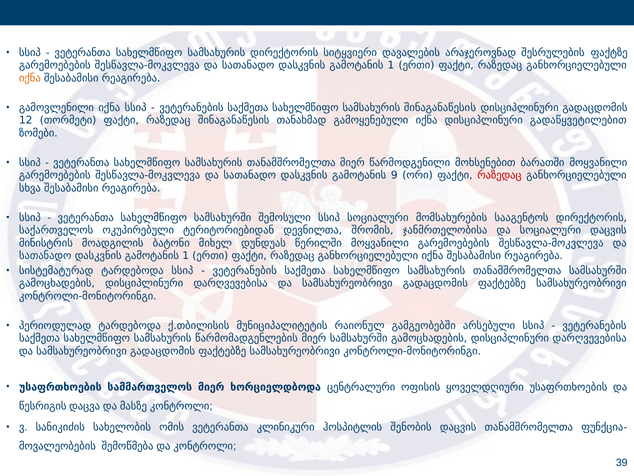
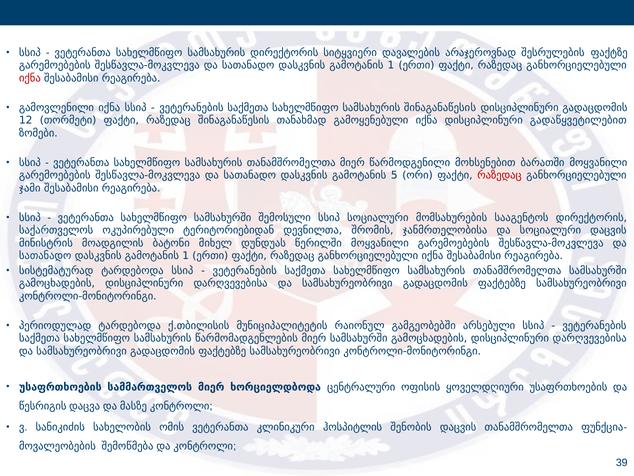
იქნა colour: orange -> red (30, 78)
9: 9 -> 5 (394, 175)
სხვა: სხვა -> ჯამი (30, 188)
